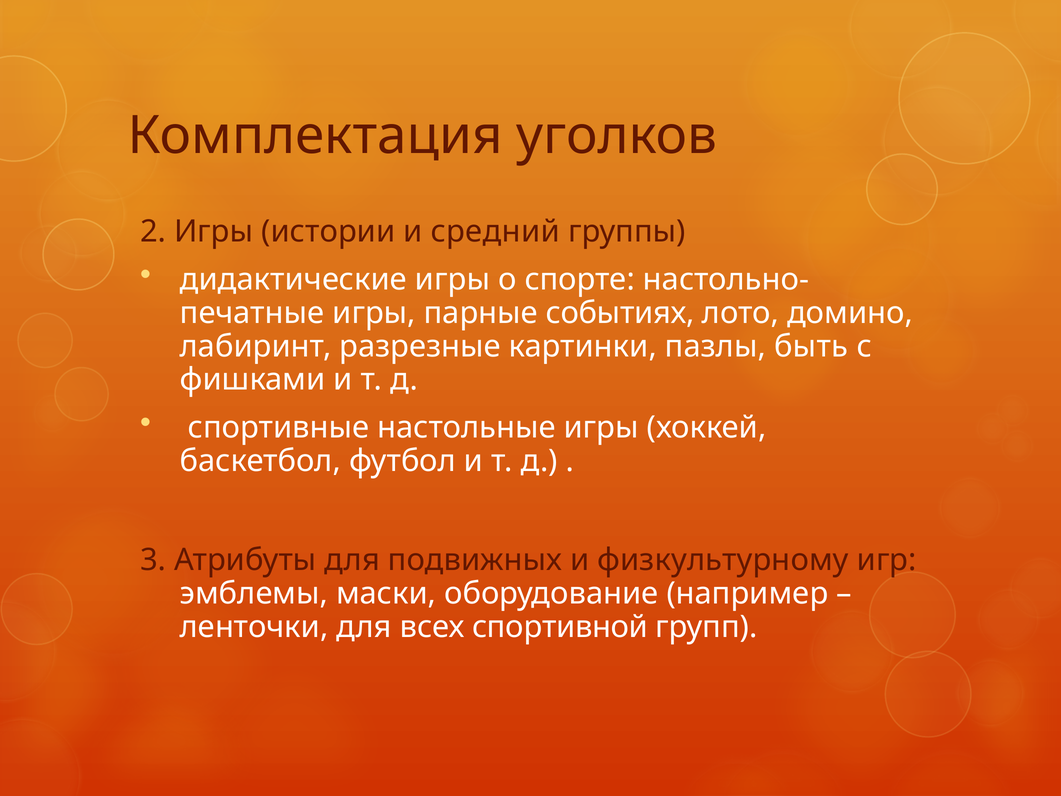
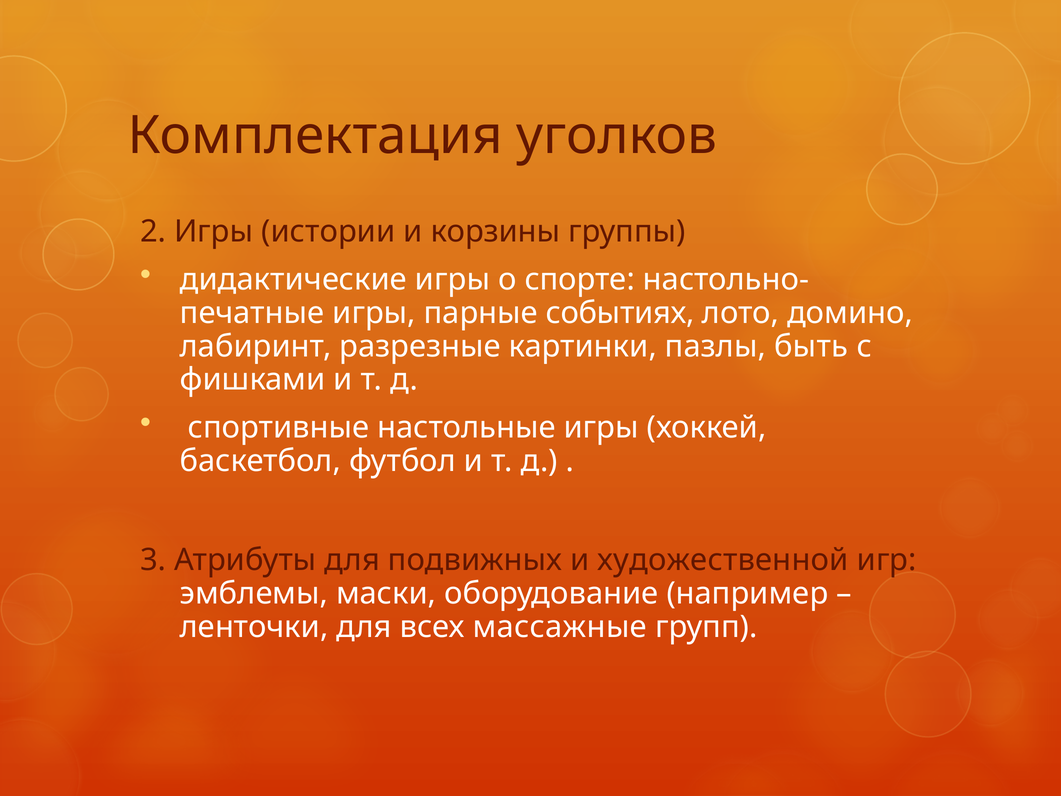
средний: средний -> корзины (495, 232)
физкультурному: физкультурному -> художественной (723, 560)
спортивной: спортивной -> массажные (560, 627)
